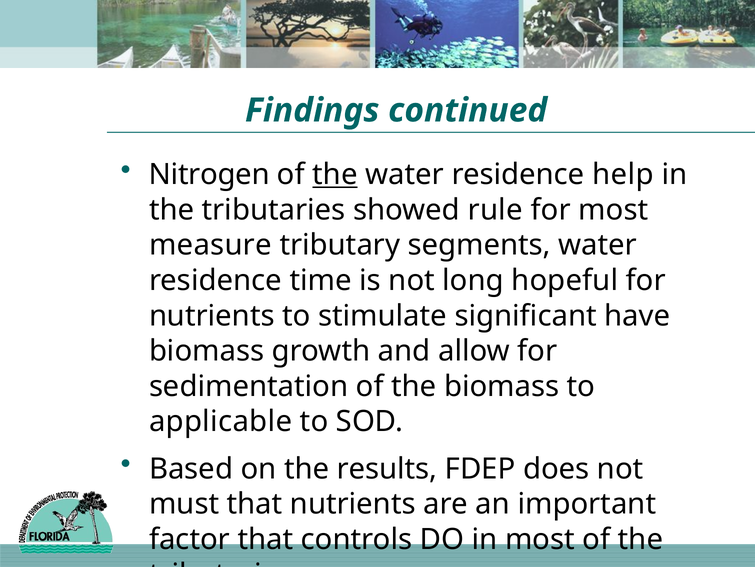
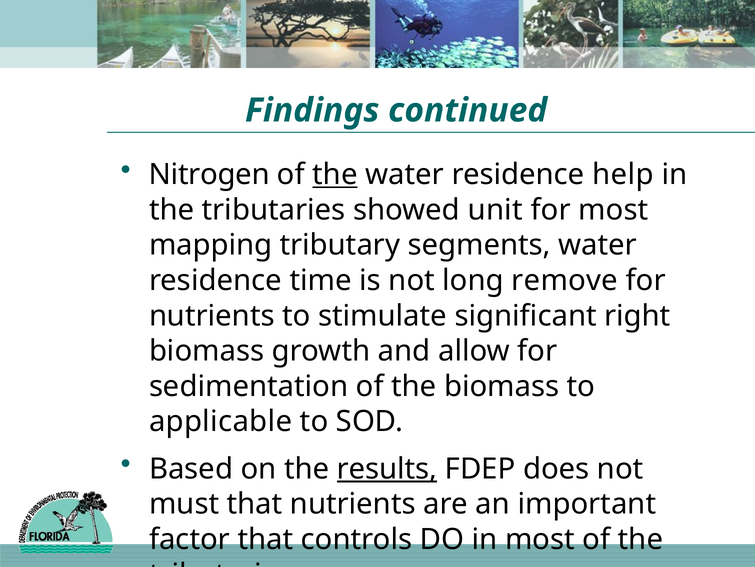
rule: rule -> unit (495, 210)
measure: measure -> mapping (211, 245)
hopeful: hopeful -> remove (565, 280)
have: have -> right (637, 315)
results underline: none -> present (387, 468)
